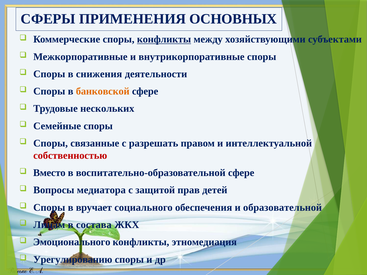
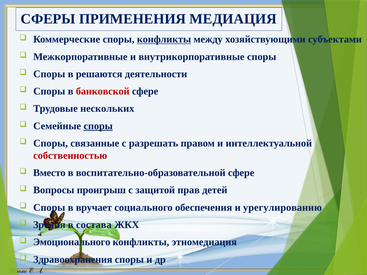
ОСНОВНЫХ: ОСНОВНЫХ -> МЕДИАЦИЯ (233, 19)
снижения: снижения -> решаются (99, 74)
банковской colour: orange -> red (103, 91)
споры underline: none -> present (98, 126)
медиатора: медиатора -> проигрыш (101, 190)
образовательной: образовательной -> урегулированию (282, 208)
Лицам: Лицам -> Зрения (49, 225)
Урегулированию: Урегулированию -> Здравоохранения (73, 260)
